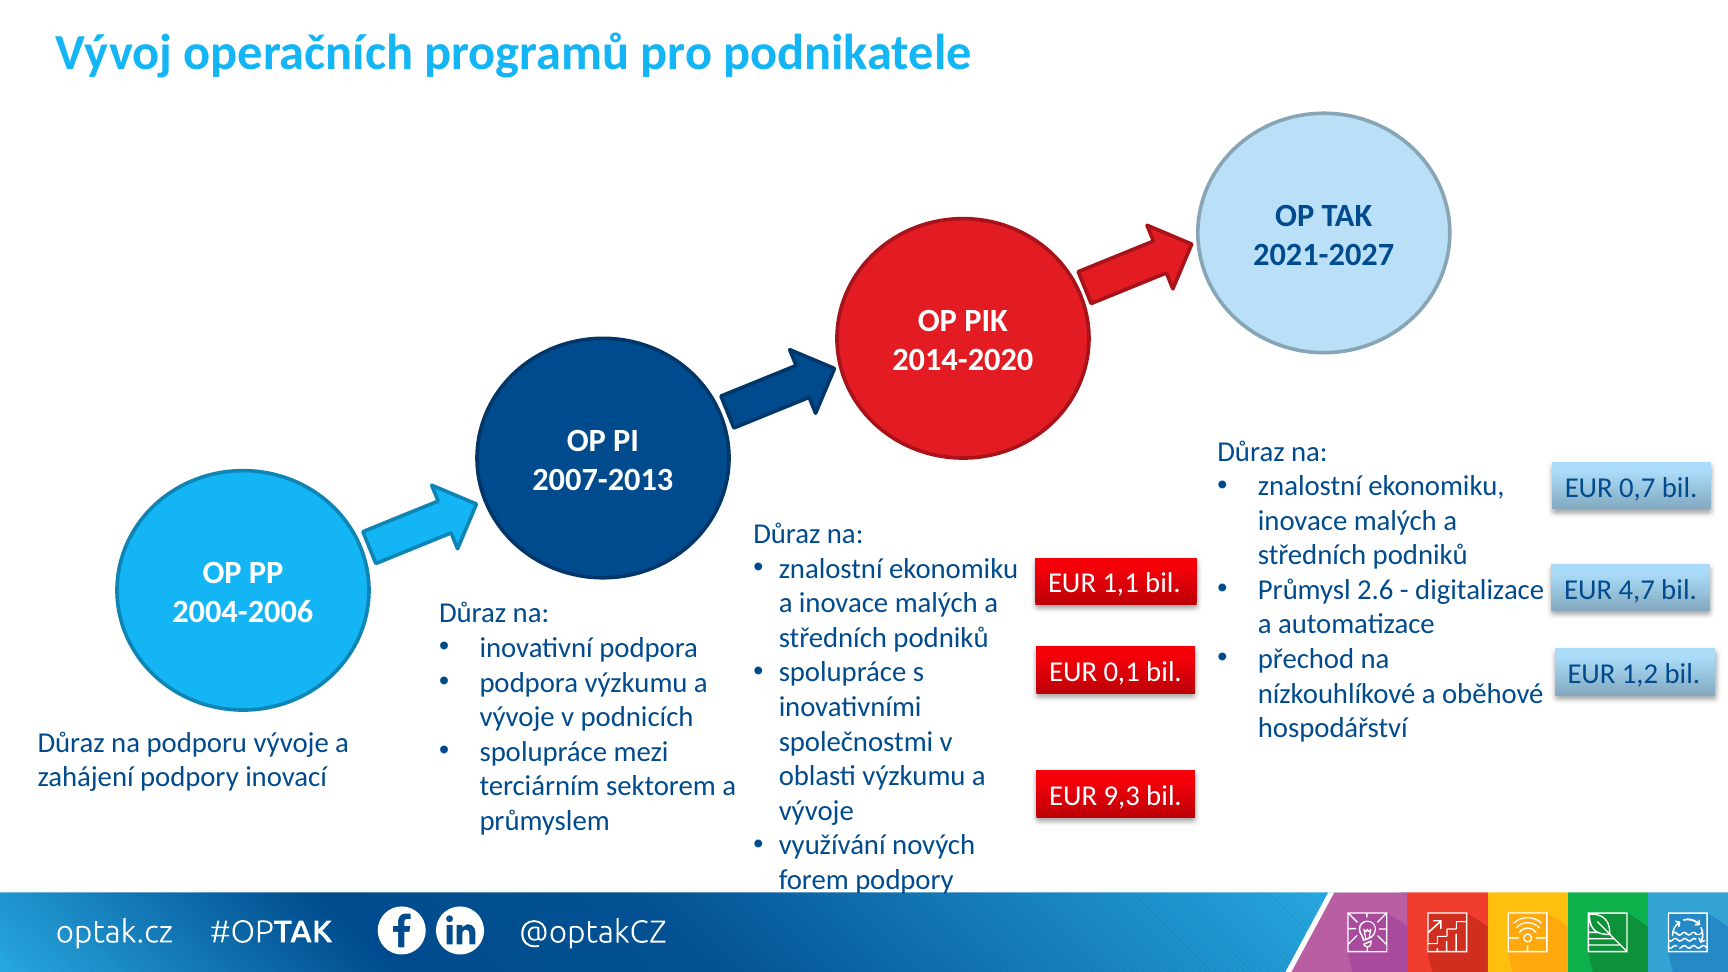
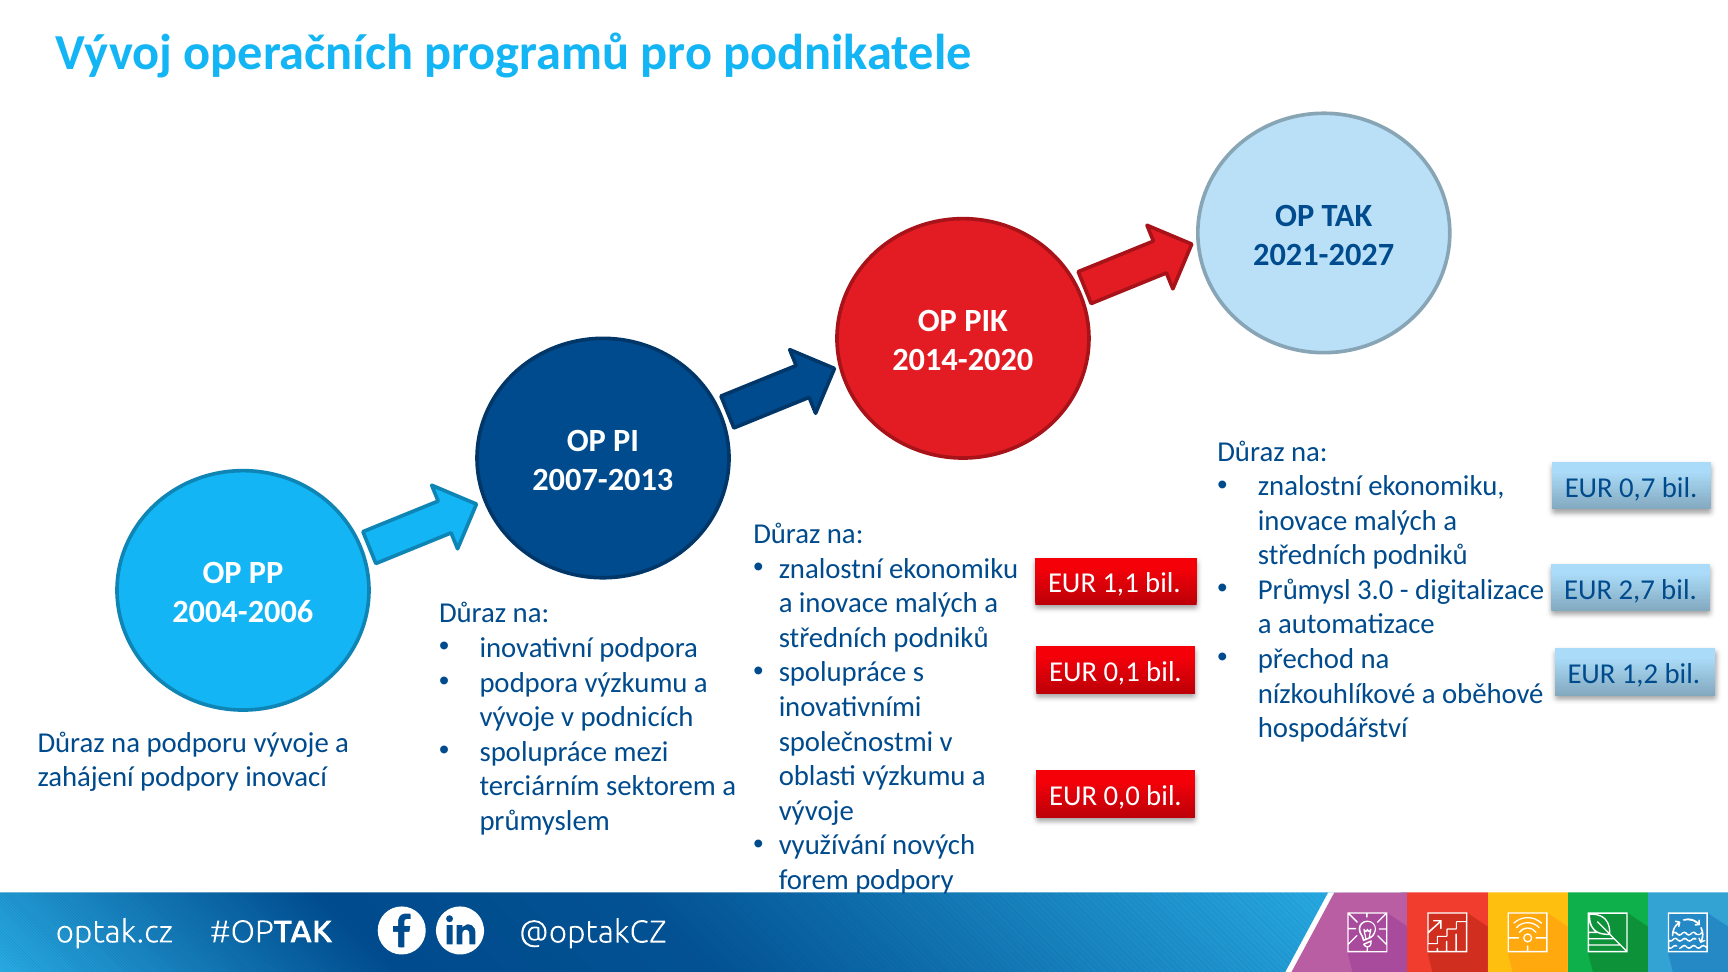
2.6: 2.6 -> 3.0 (1375, 590)
4,7: 4,7 -> 2,7 (1637, 590)
9,3: 9,3 -> 0,0 (1122, 796)
